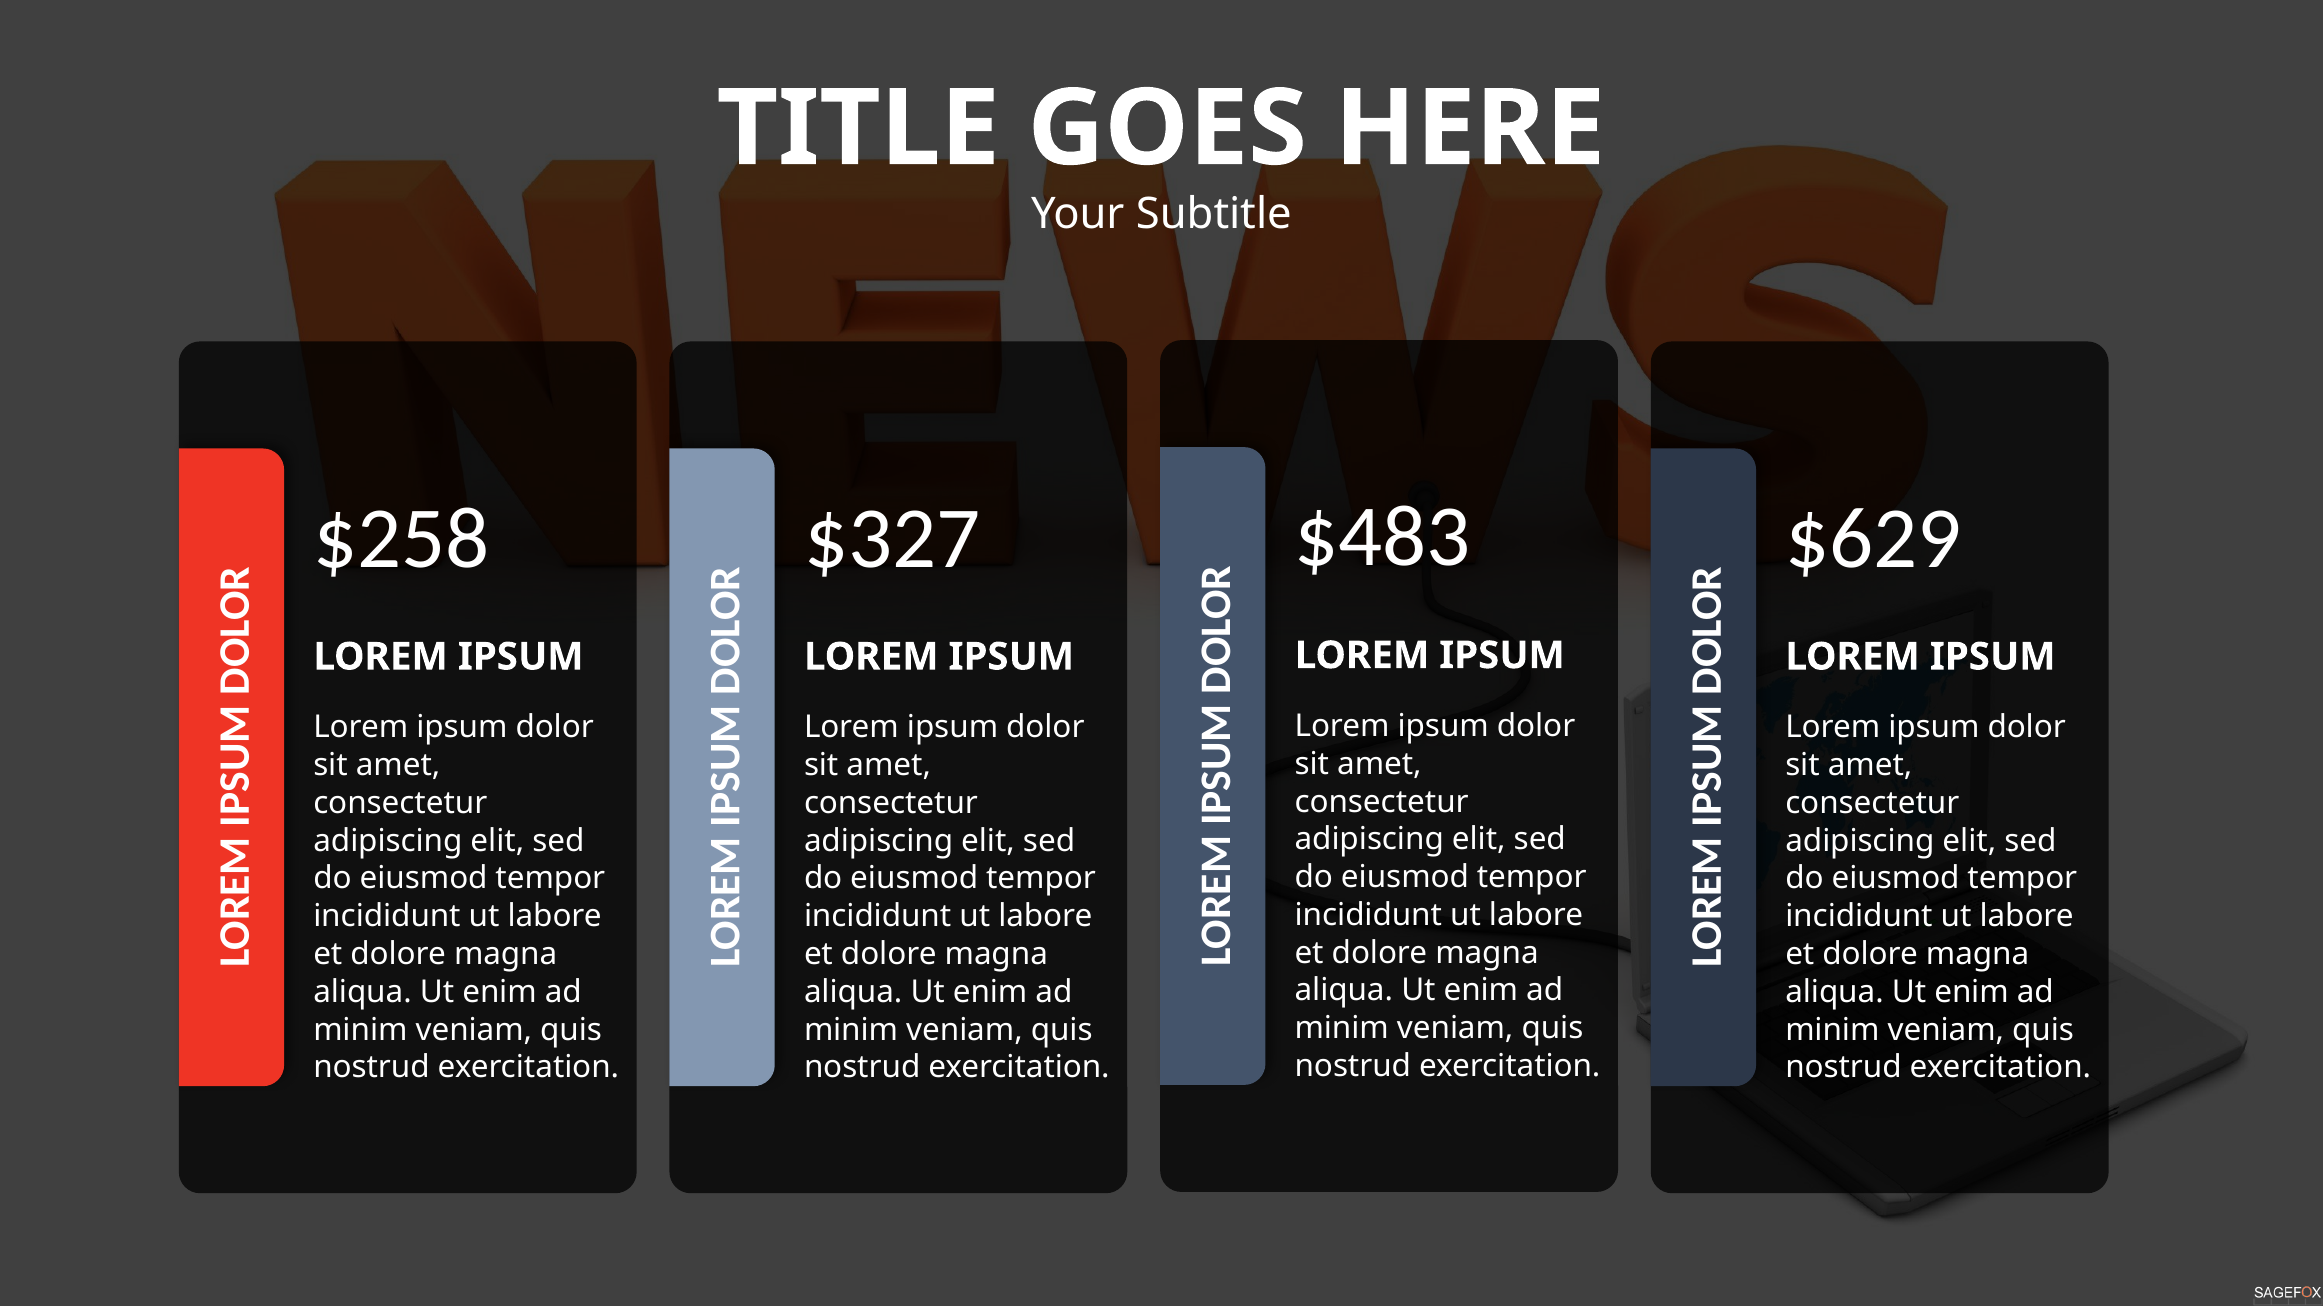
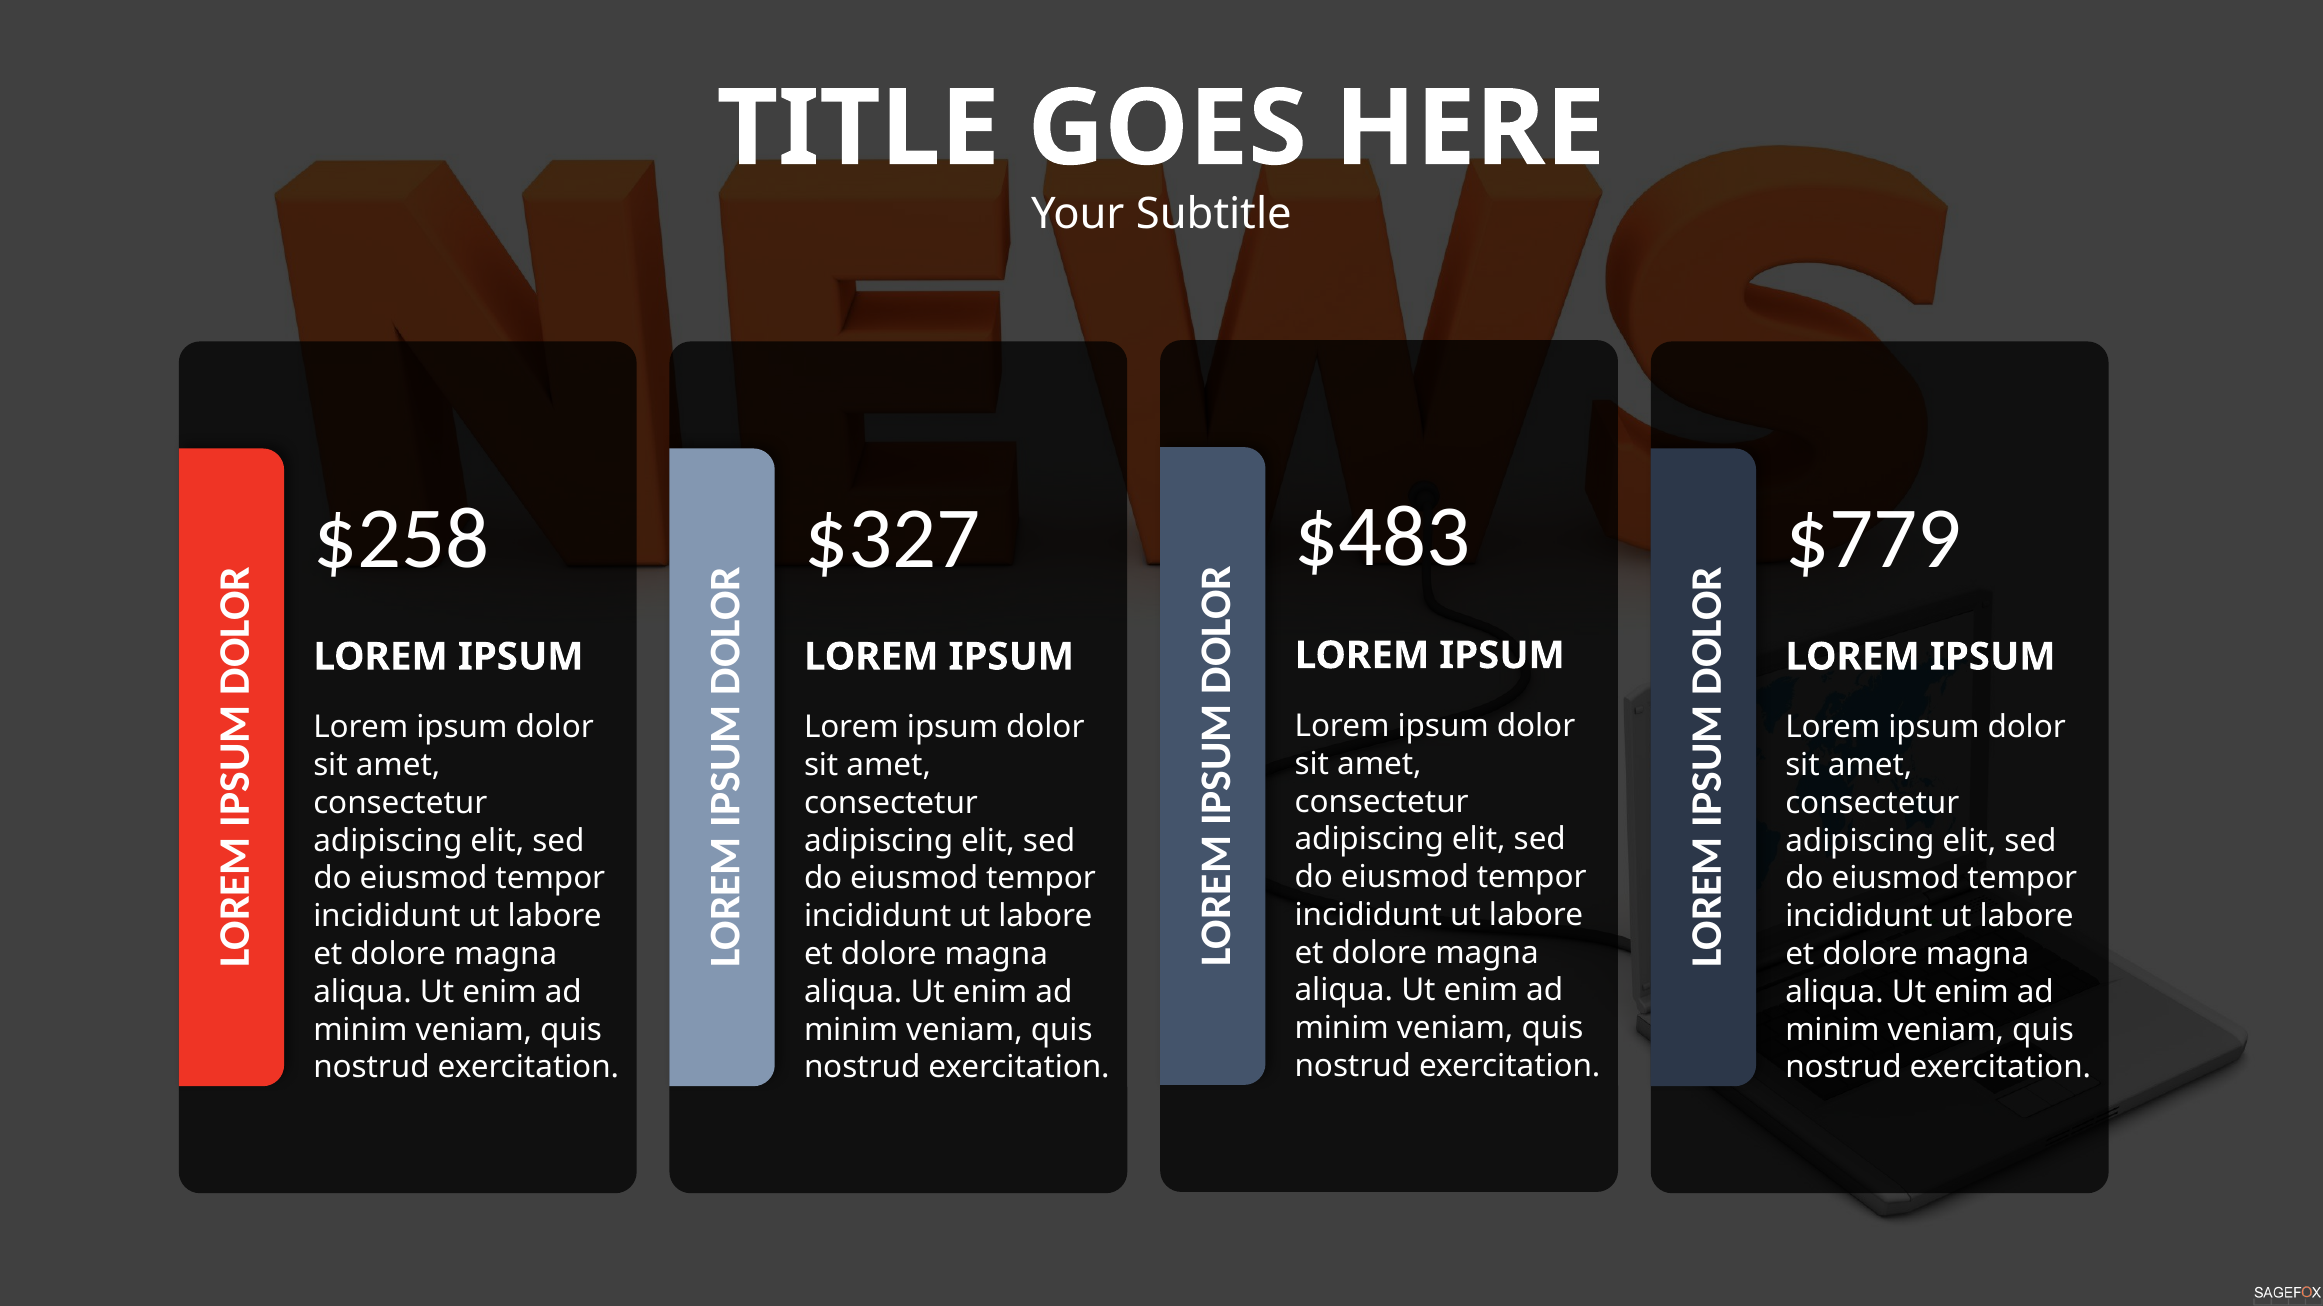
$629: $629 -> $779 (1874, 539)
